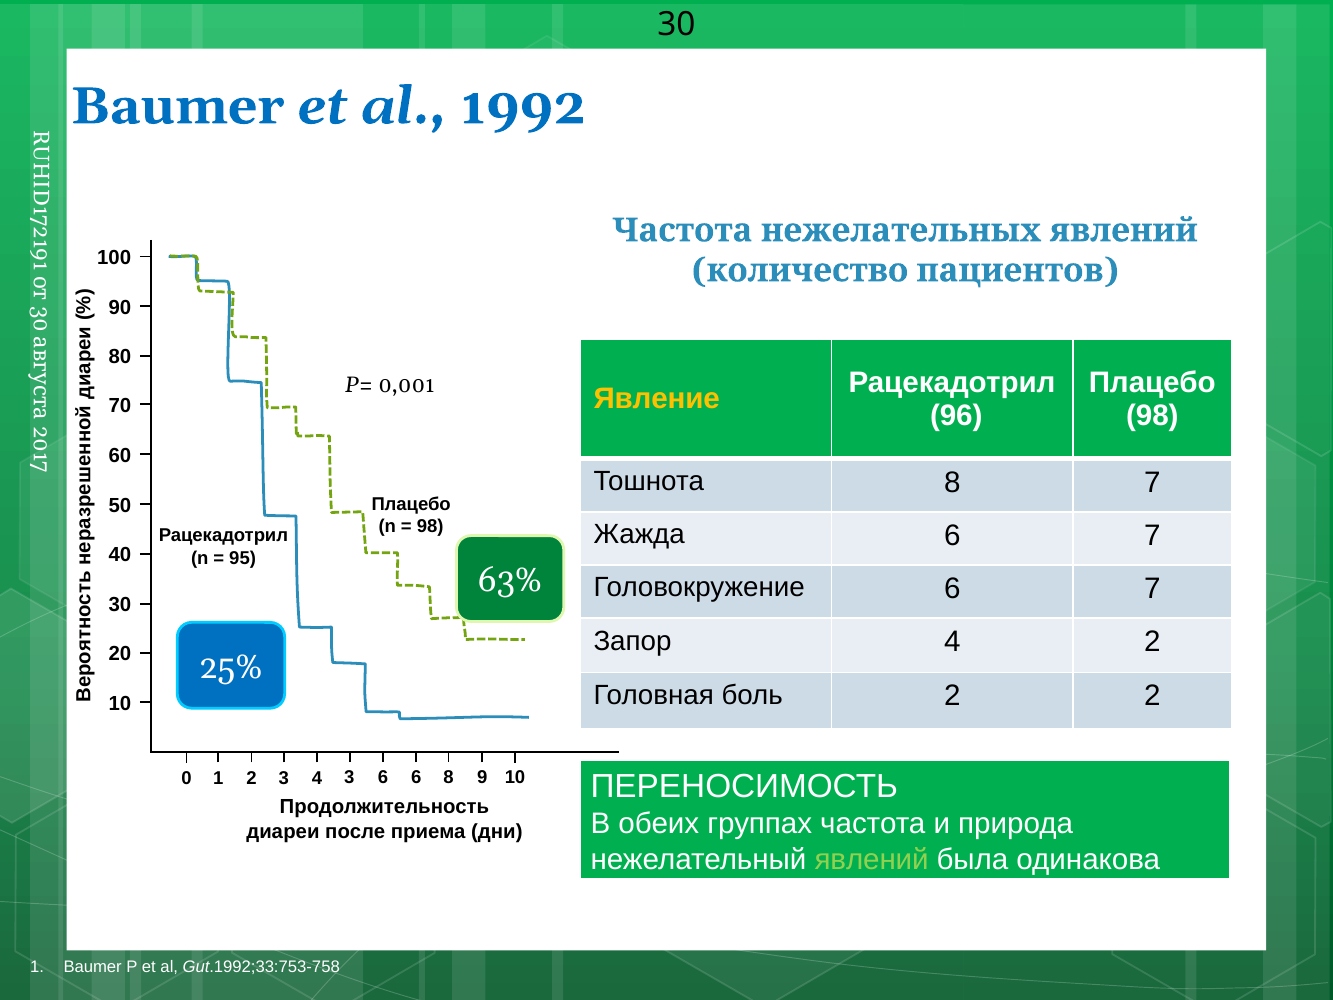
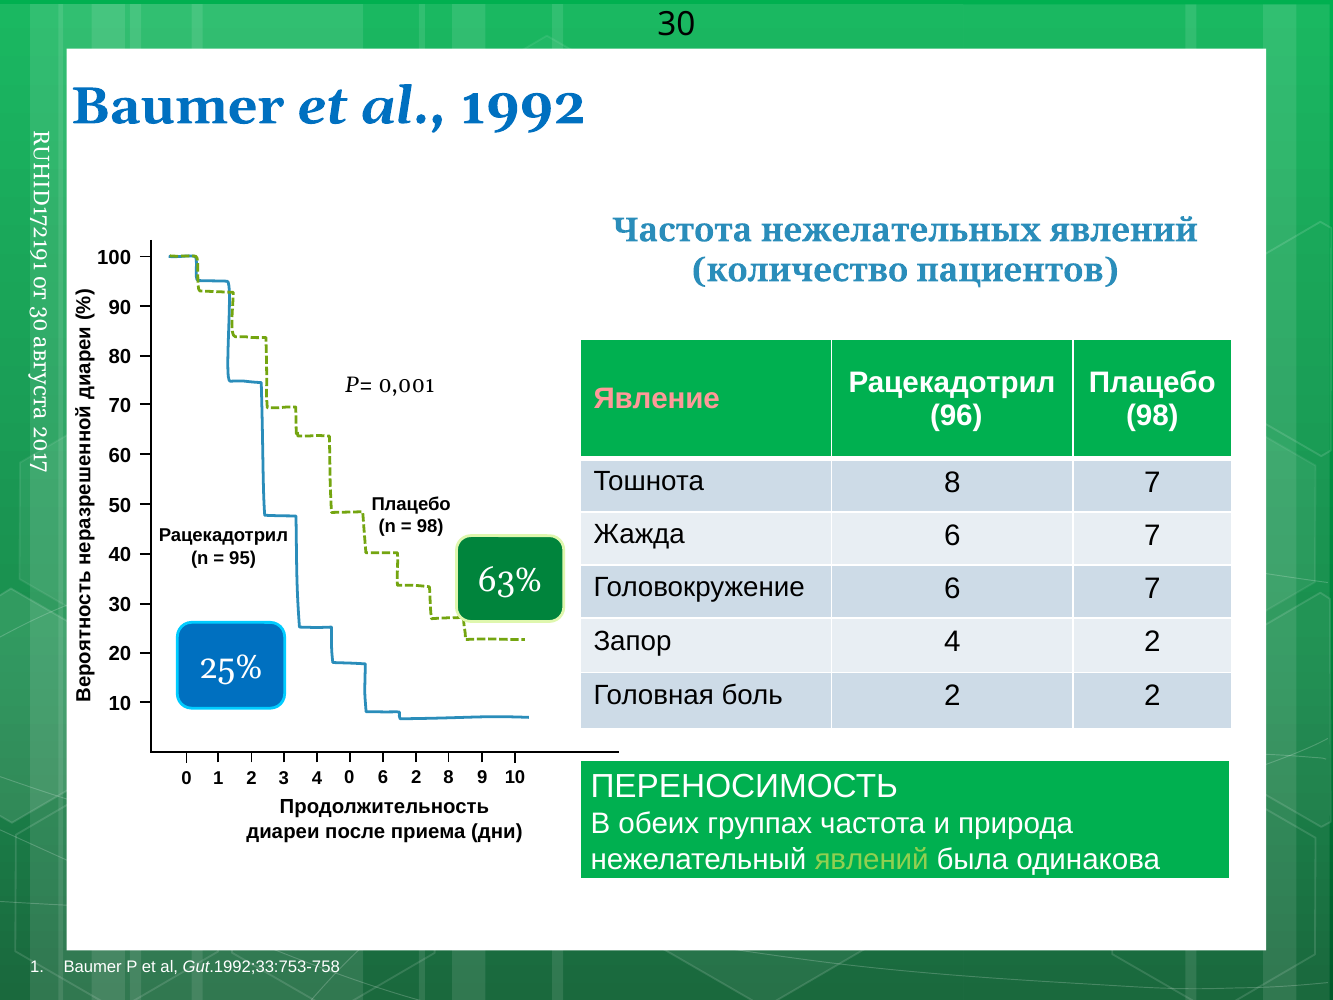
Явление colour: yellow -> pink (657, 399)
4 3: 3 -> 0 (349, 778)
6 6: 6 -> 2 (416, 778)
